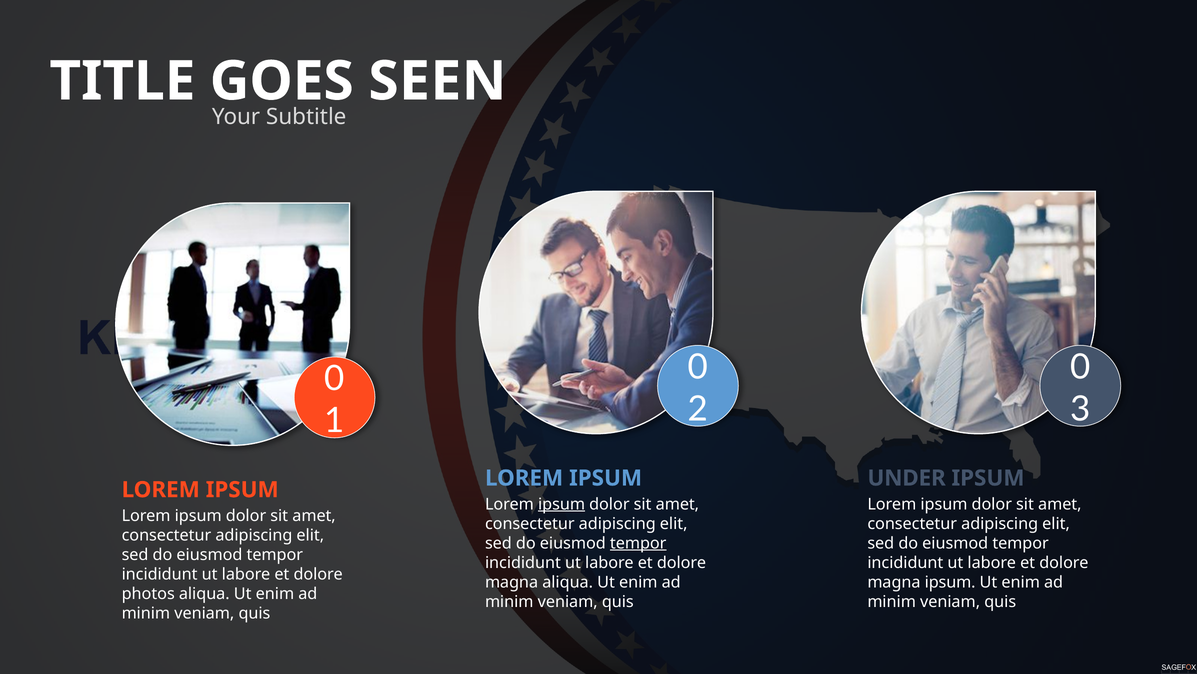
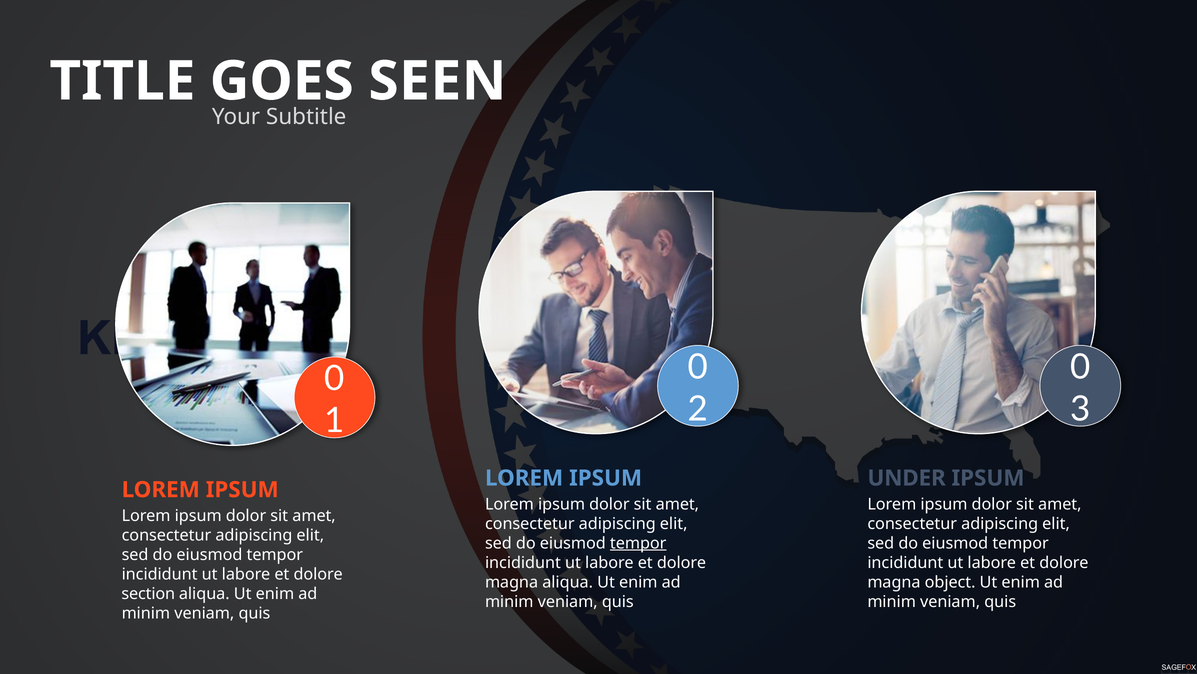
ipsum underline: present -> none (562, 504)
magna ipsum: ipsum -> object (950, 582)
photos: photos -> section (148, 593)
